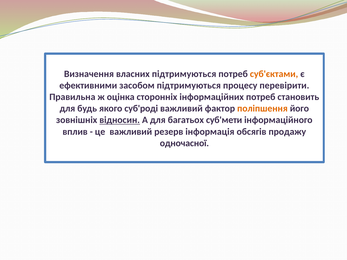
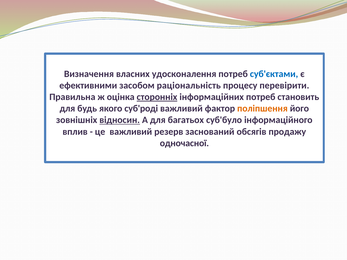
власних підтримуються: підтримуються -> удосконалення (184, 74)
суб'єктами colour: orange -> blue (274, 74)
засобом підтримуються: підтримуються -> раціональність (189, 85)
сторонніх underline: none -> present (157, 97)
суб'мети: суб'мети -> суб'було (224, 120)
інформація: інформація -> заснований (210, 132)
